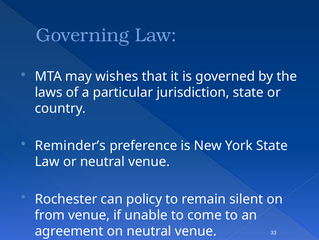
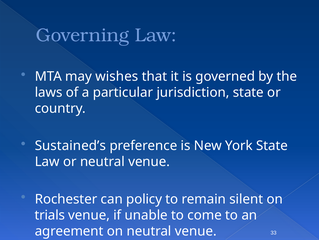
Reminder’s: Reminder’s -> Sustained’s (70, 145)
from: from -> trials (50, 214)
